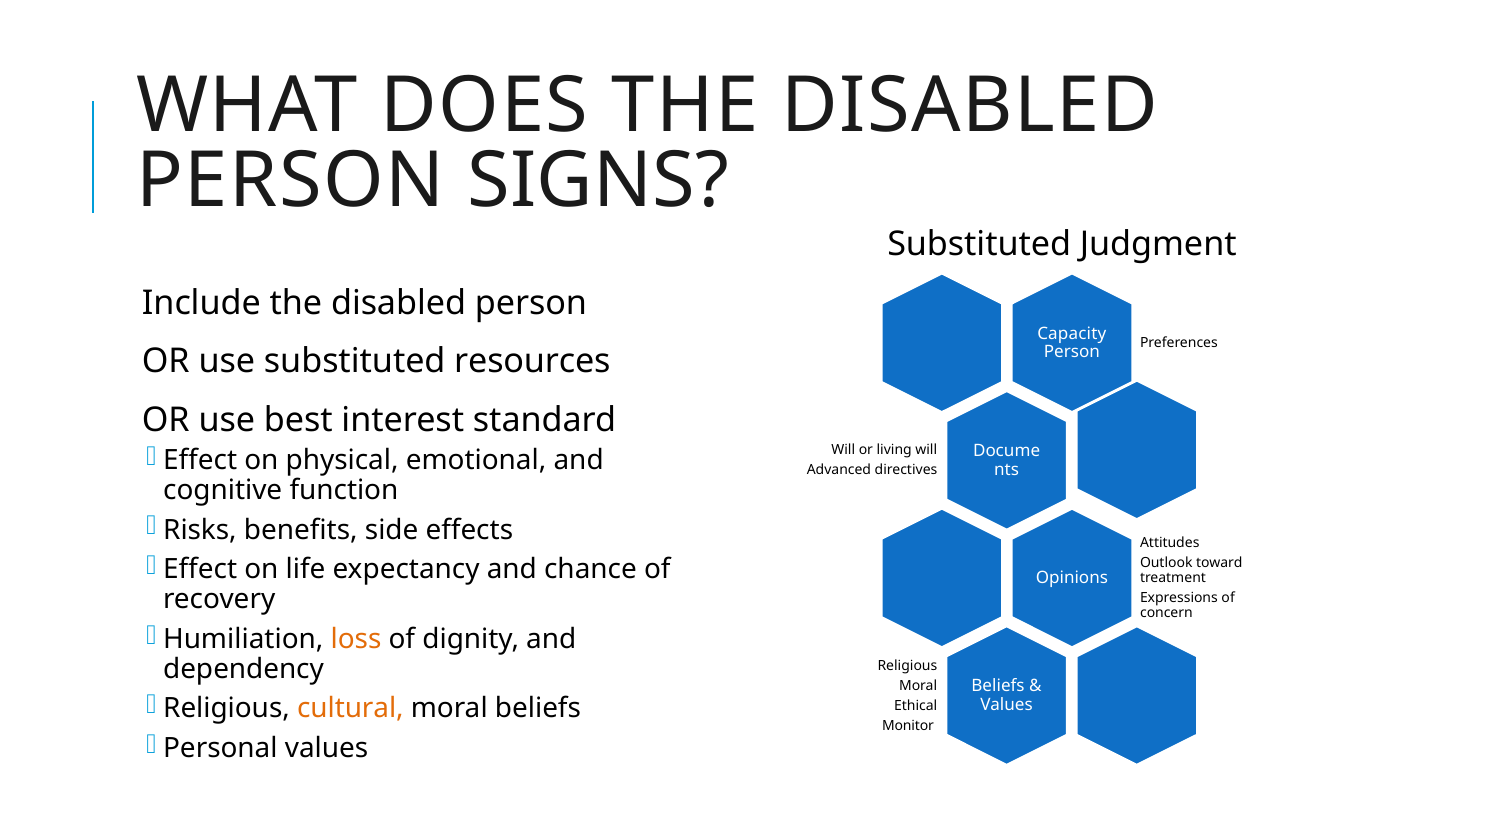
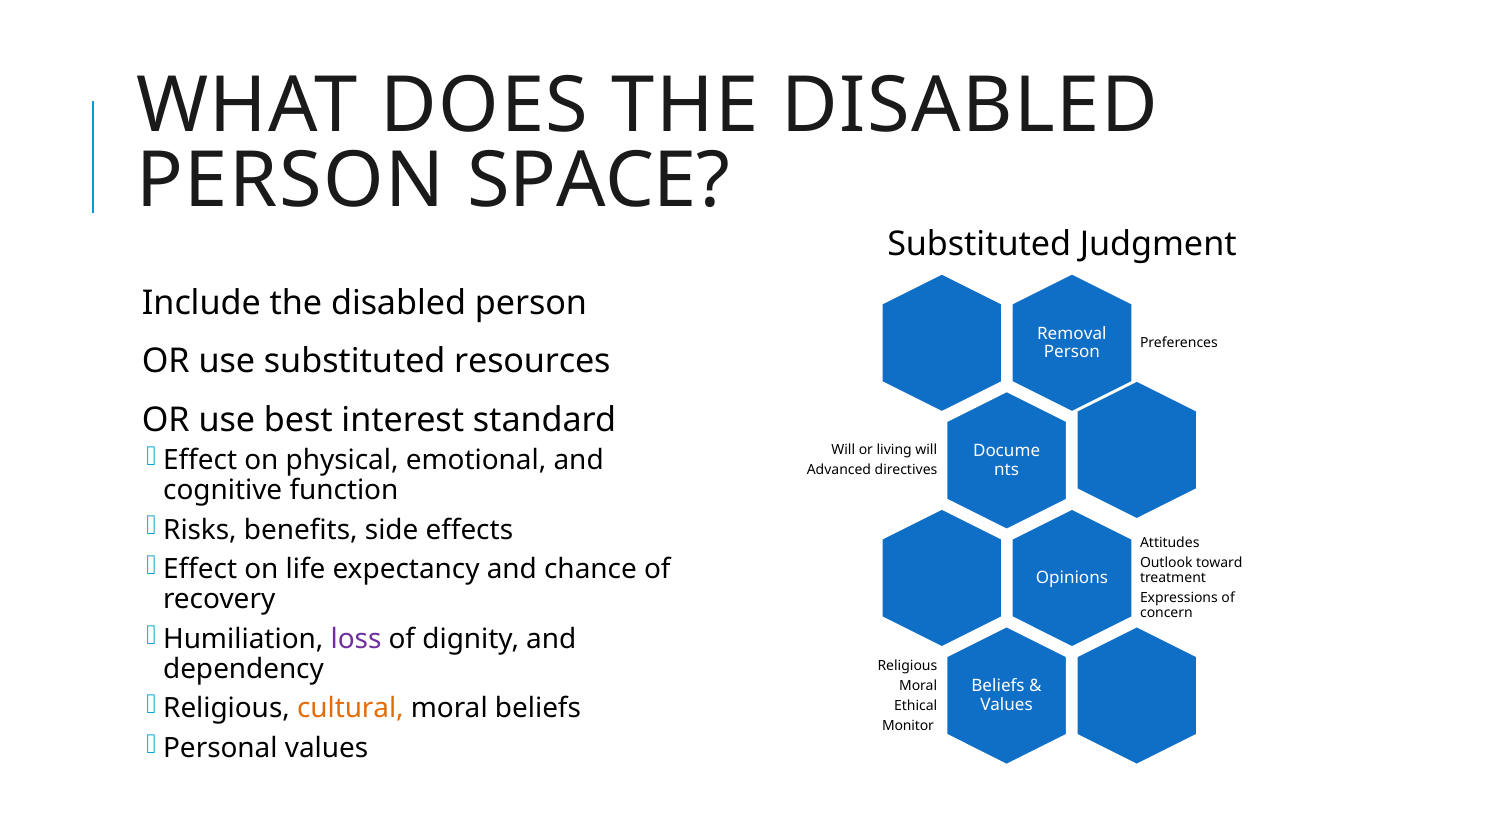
SIGNS: SIGNS -> SPACE (599, 181)
Capacity: Capacity -> Removal (1072, 333)
loss colour: orange -> purple (356, 639)
